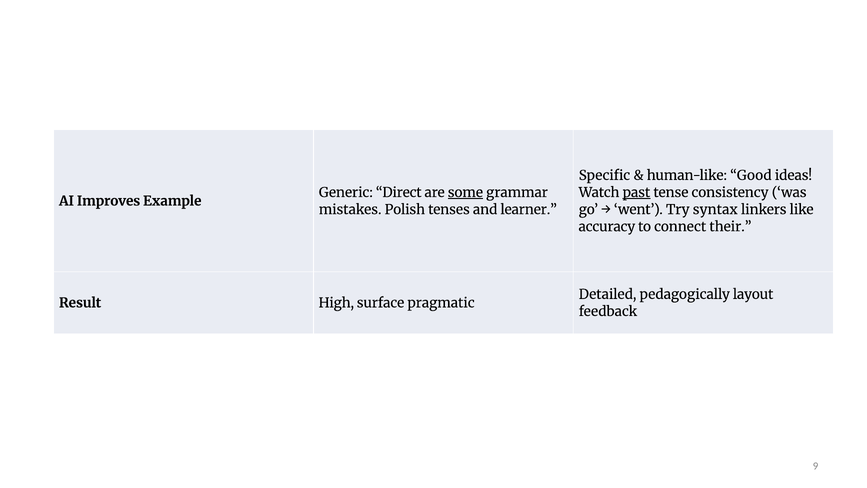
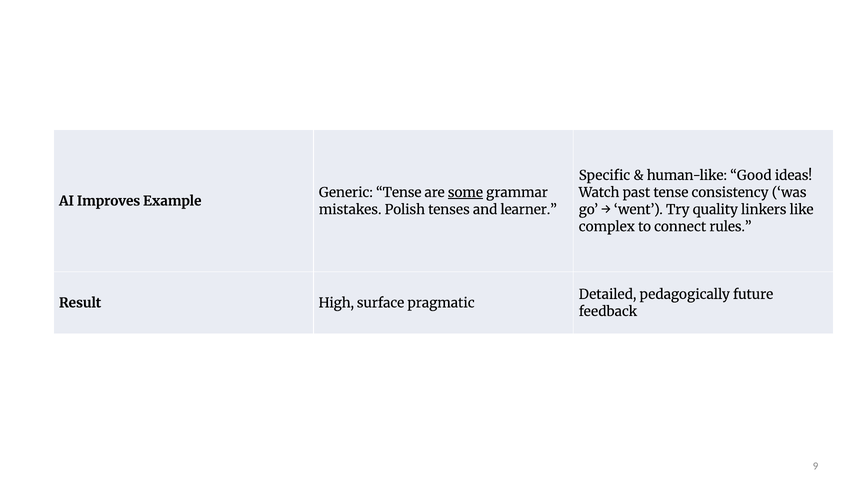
Generic Direct: Direct -> Tense (399, 192)
past underline: present -> none (636, 192)
syntax: syntax -> quality (715, 210)
accuracy: accuracy -> complex (607, 227)
their: their -> rules (730, 227)
layout: layout -> future (753, 294)
